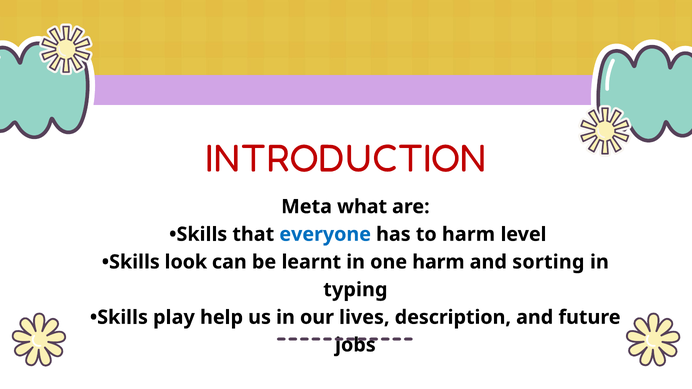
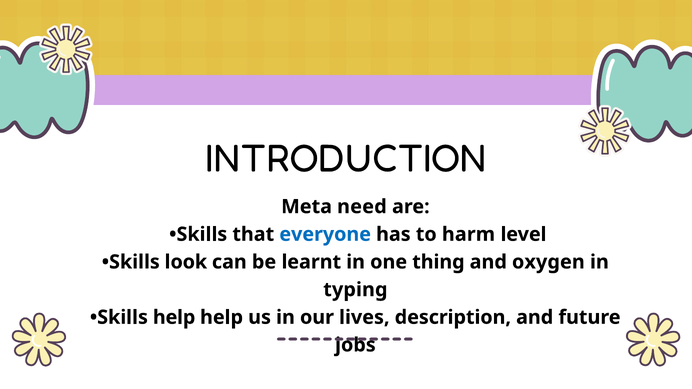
INTRODUCTION colour: red -> black (346, 159)
what: what -> need (362, 207)
one harm: harm -> thing (438, 262)
sorting: sorting -> oxygen (548, 262)
Skills play: play -> help (174, 317)
